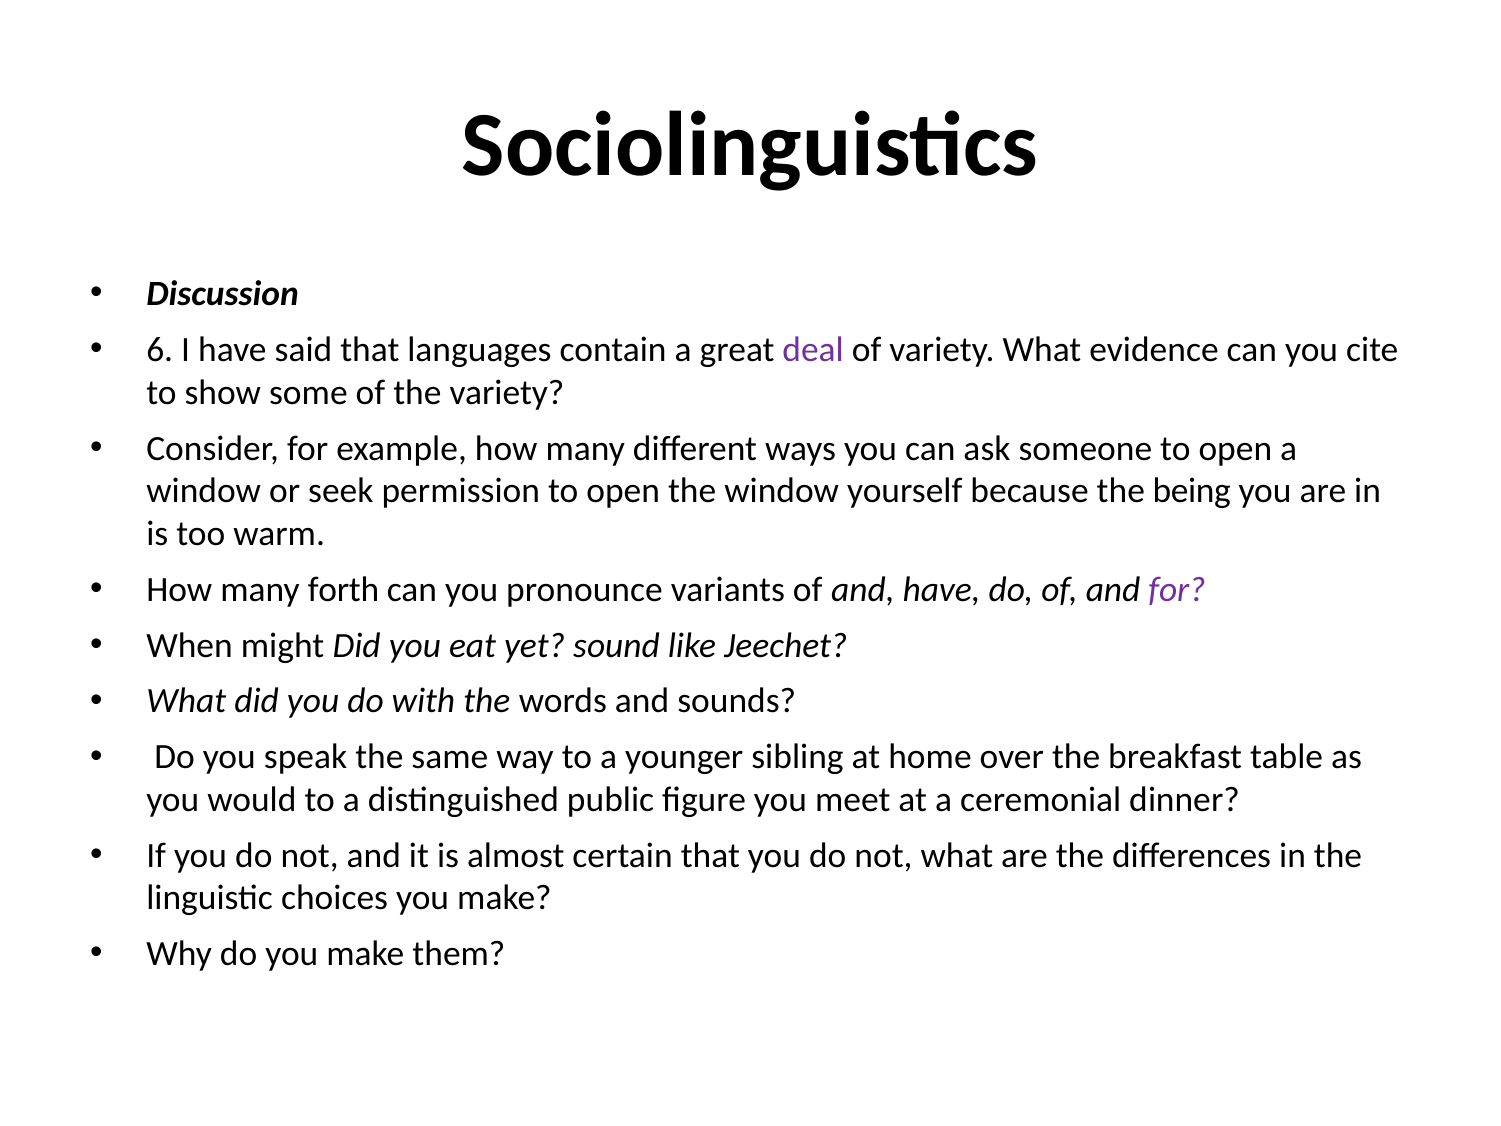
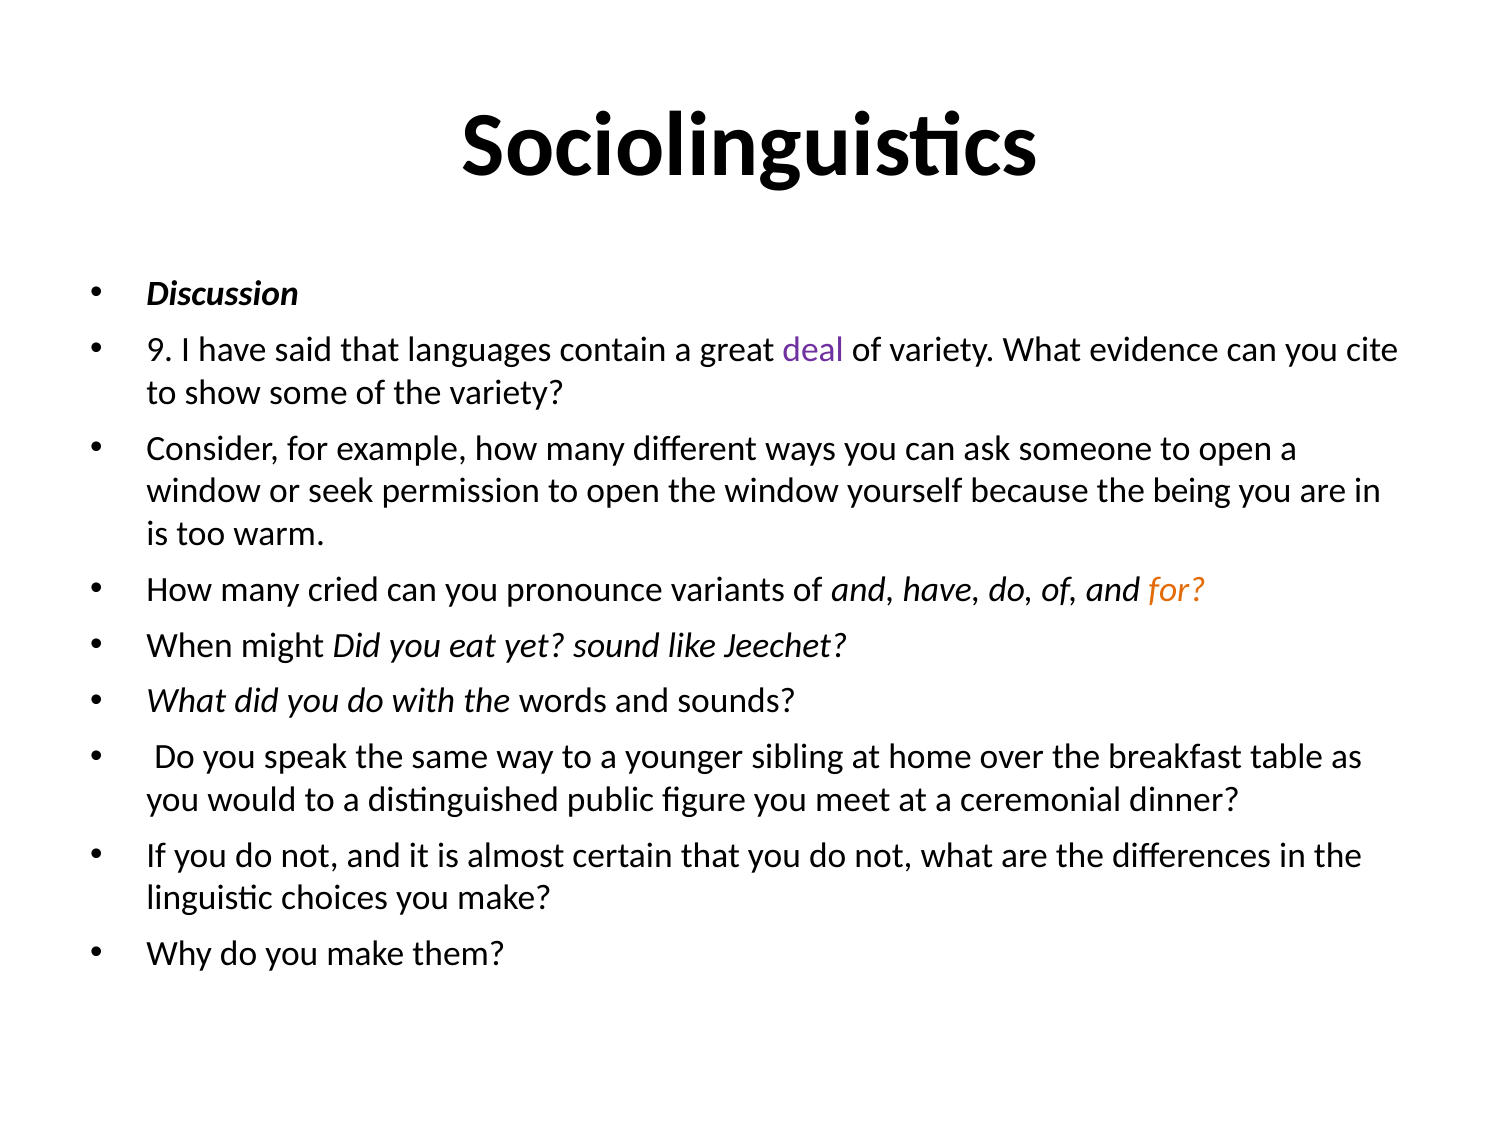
6: 6 -> 9 (160, 350)
forth: forth -> cried (343, 589)
for colour: purple -> orange (1177, 589)
